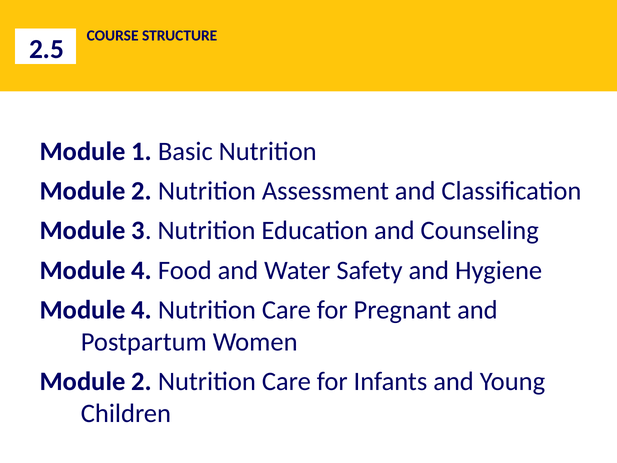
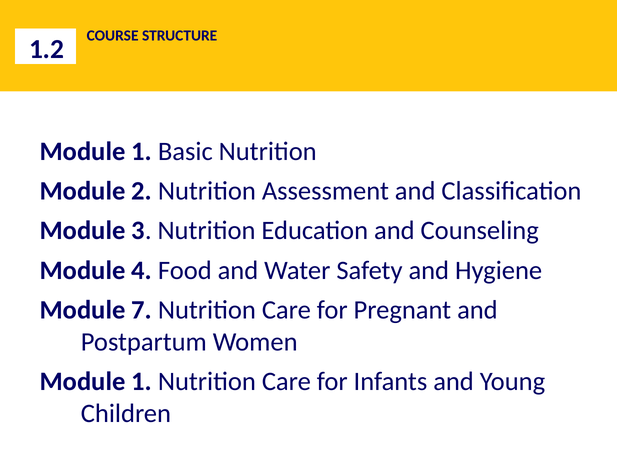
2.5: 2.5 -> 1.2 (47, 49)
4: 4 -> 7 (142, 310)
2: 2 -> 1 (142, 381)
